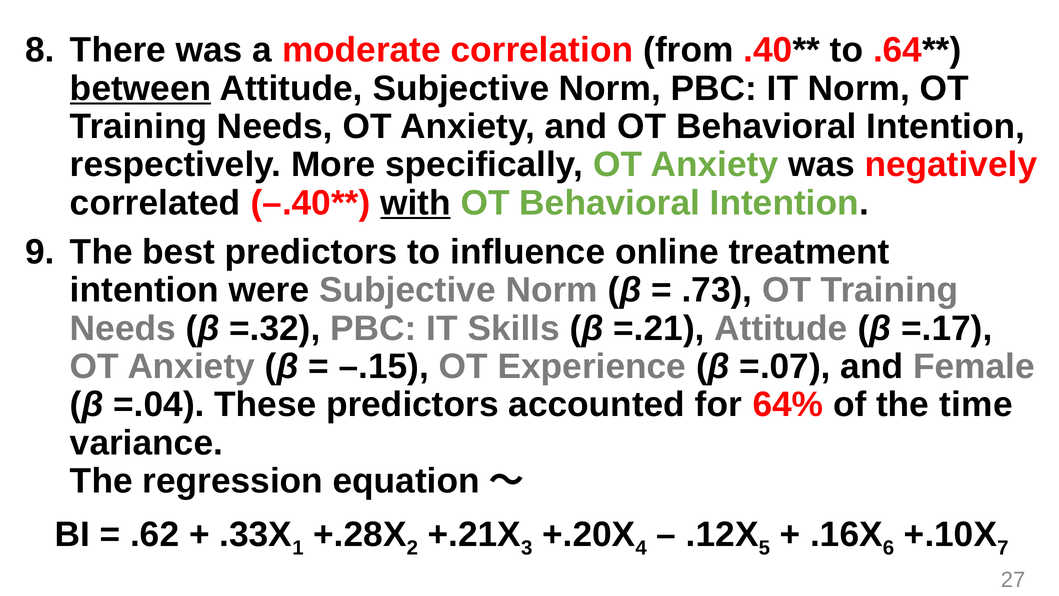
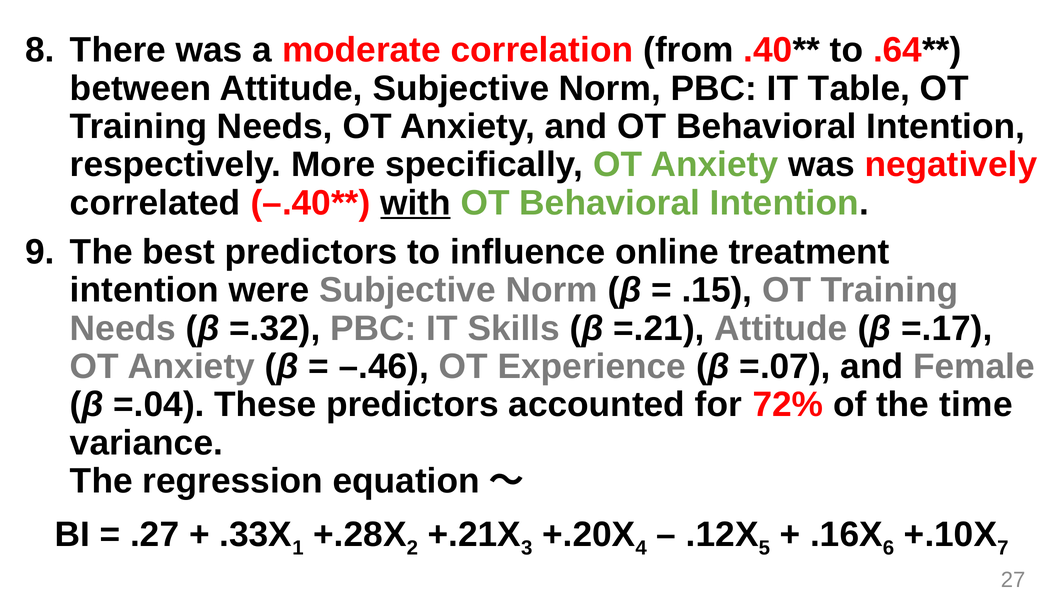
between underline: present -> none (141, 88)
IT Norm: Norm -> Table (859, 88)
.73: .73 -> .15 (717, 290)
–.15: –.15 -> –.46 (384, 366)
64%: 64% -> 72% (788, 405)
.62: .62 -> .27 (155, 534)
